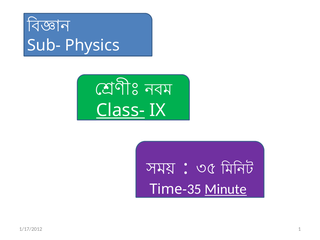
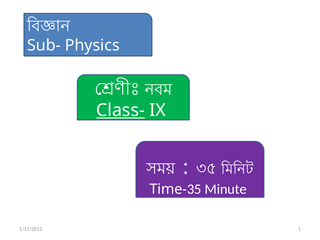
Minute underline: present -> none (226, 189)
